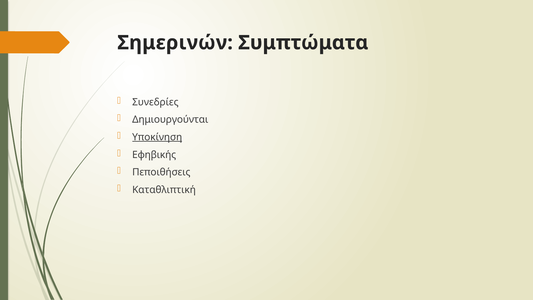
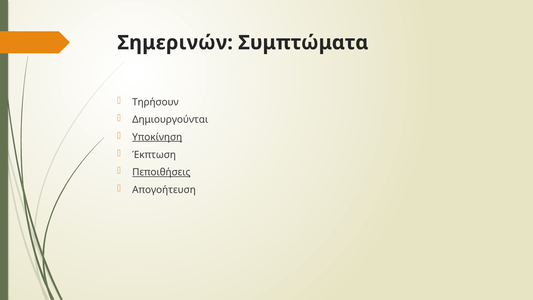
Συνεδρίες: Συνεδρίες -> Τηρήσουν (155, 102)
Εφηβικής: Εφηβικής -> Έκπτωση (154, 155)
Πεποιθήσεις underline: none -> present (161, 172)
Καταθλιπτική: Καταθλιπτική -> Απογοήτευση (164, 190)
